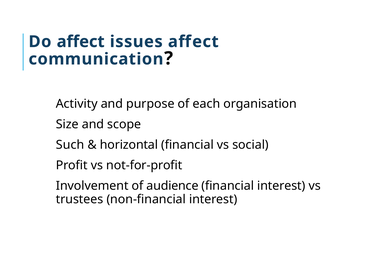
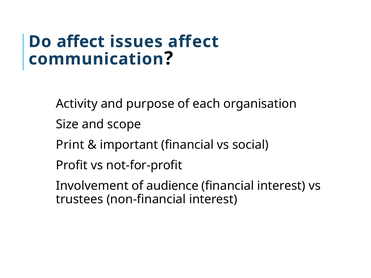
Such: Such -> Print (70, 145)
horizontal: horizontal -> important (129, 145)
